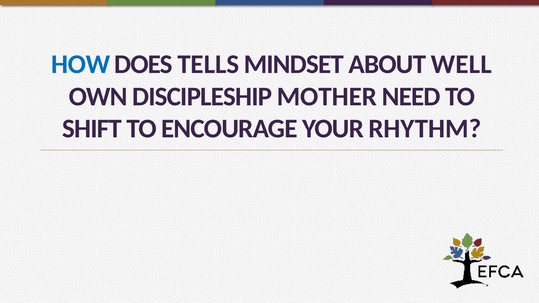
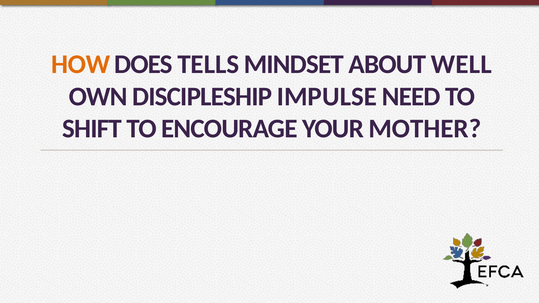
HOW colour: blue -> orange (81, 64)
MOTHER: MOTHER -> IMPULSE (327, 97)
RHYTHM: RHYTHM -> MOTHER (425, 129)
